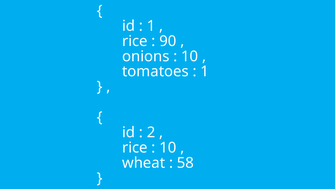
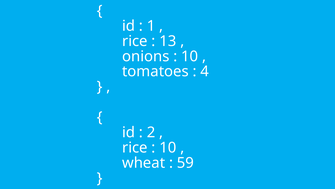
90: 90 -> 13 (168, 41)
1: 1 -> 4 (205, 71)
58: 58 -> 59 (185, 163)
